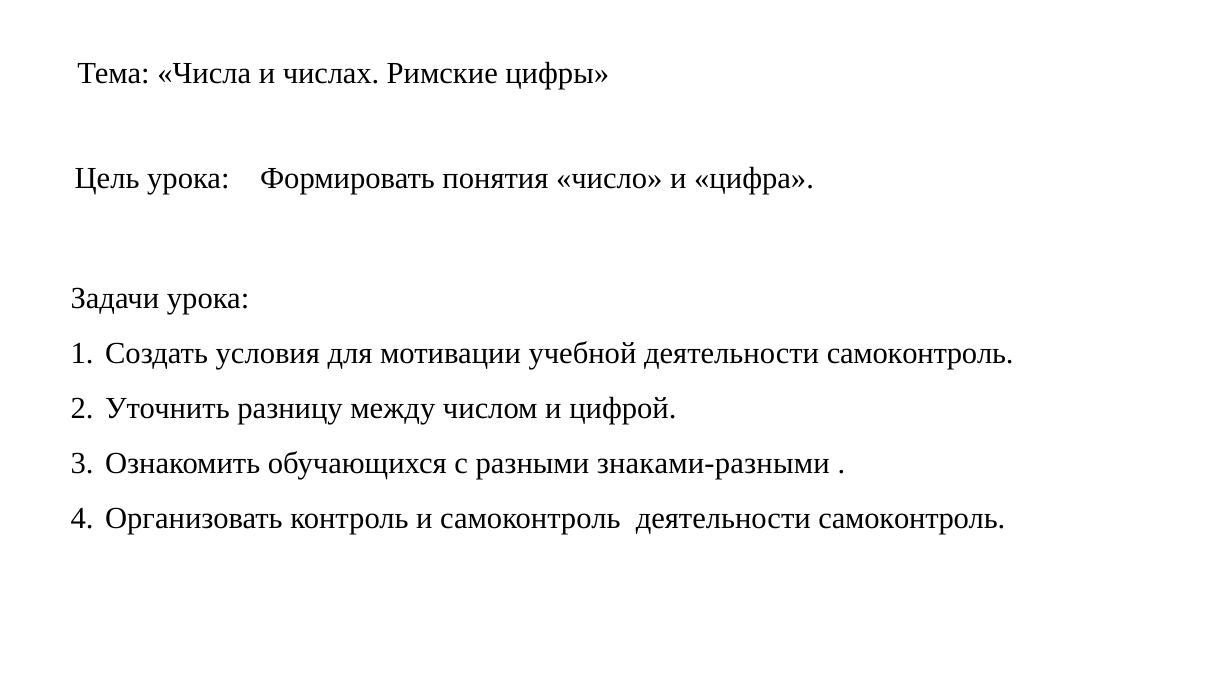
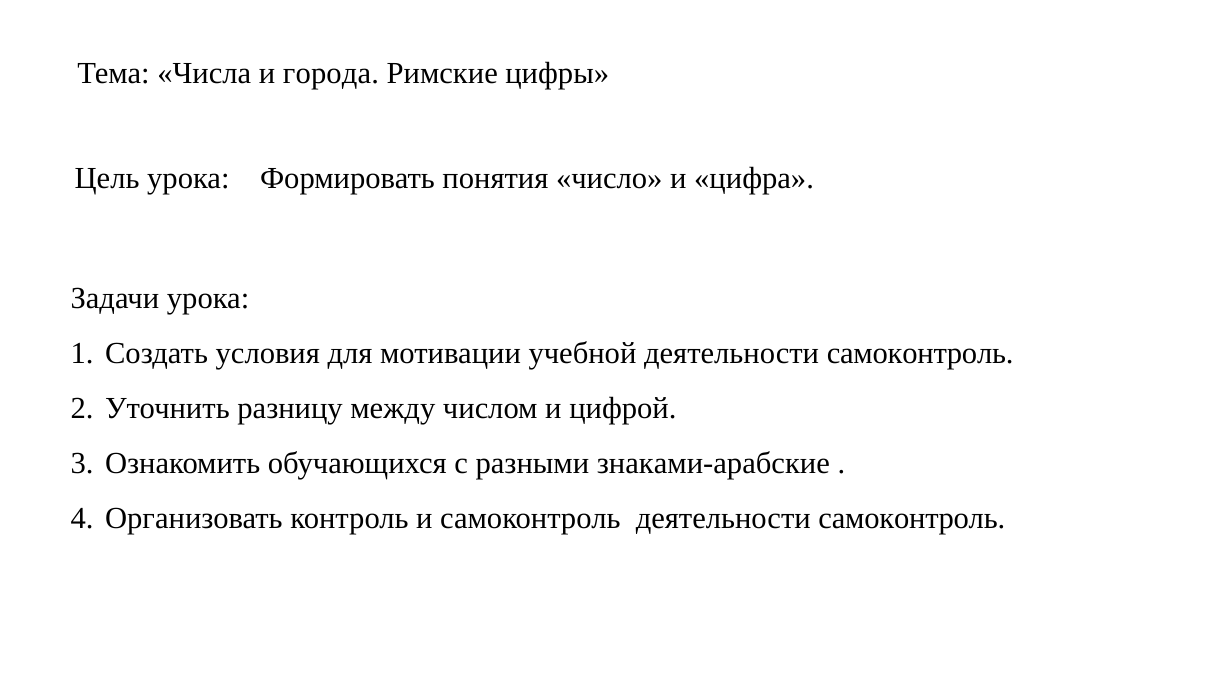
числах: числах -> города (331, 73)
знаками-разными: знаками-разными -> знаками-арабские (713, 463)
